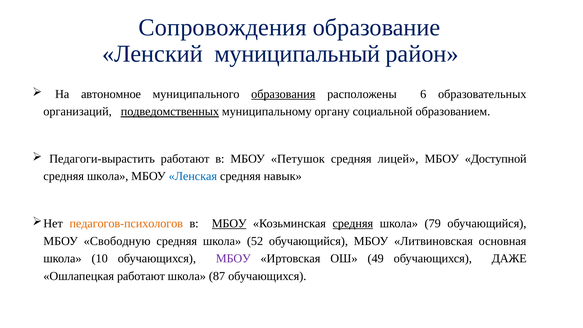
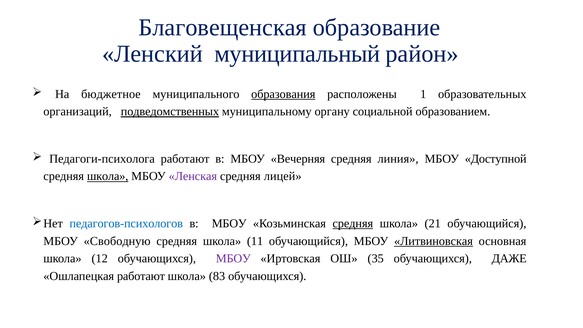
Сопровождения: Сопровождения -> Благовещенская (223, 28)
автономное: автономное -> бюджетное (111, 94)
6: 6 -> 1 (423, 94)
Педагоги-вырастить: Педагоги-вырастить -> Педагоги-психолога (102, 159)
Петушок: Петушок -> Вечерняя (298, 159)
лицей: лицей -> линия (398, 159)
школа underline: none -> present (108, 176)
Ленская colour: blue -> purple (193, 176)
навык: навык -> лицей (283, 176)
педагогов-психологов colour: orange -> blue (126, 223)
МБОУ underline: present -> none (229, 223)
79: 79 -> 21 (433, 223)
52: 52 -> 11 (255, 241)
Литвиновская underline: none -> present (433, 241)
10: 10 -> 12 (100, 258)
49: 49 -> 35 (376, 258)
87: 87 -> 83 (217, 276)
